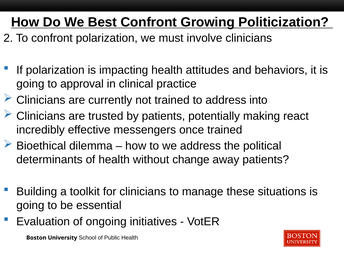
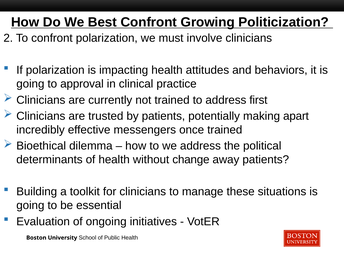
into: into -> first (258, 100)
react: react -> apart (296, 116)
